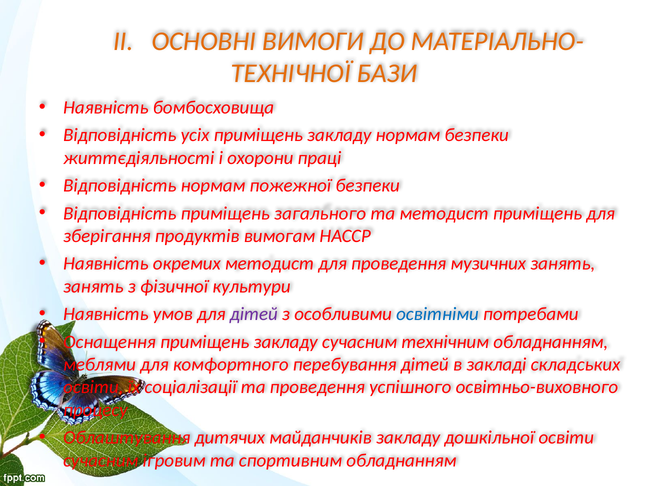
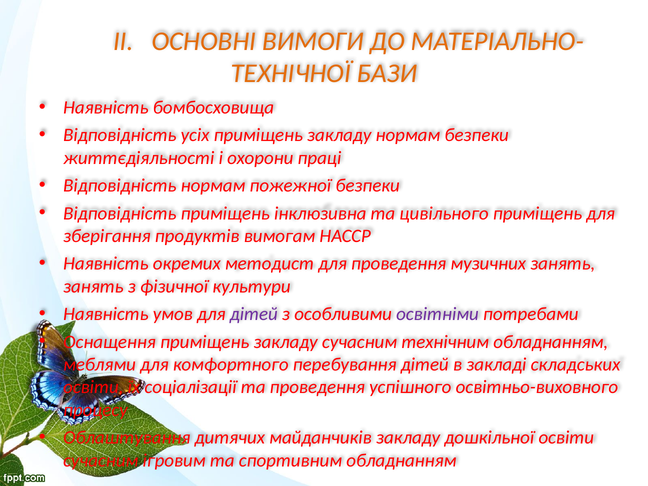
загального: загального -> інклюзивна (320, 213)
та методист: методист -> цивільного (444, 213)
освітніми colour: blue -> purple (437, 314)
